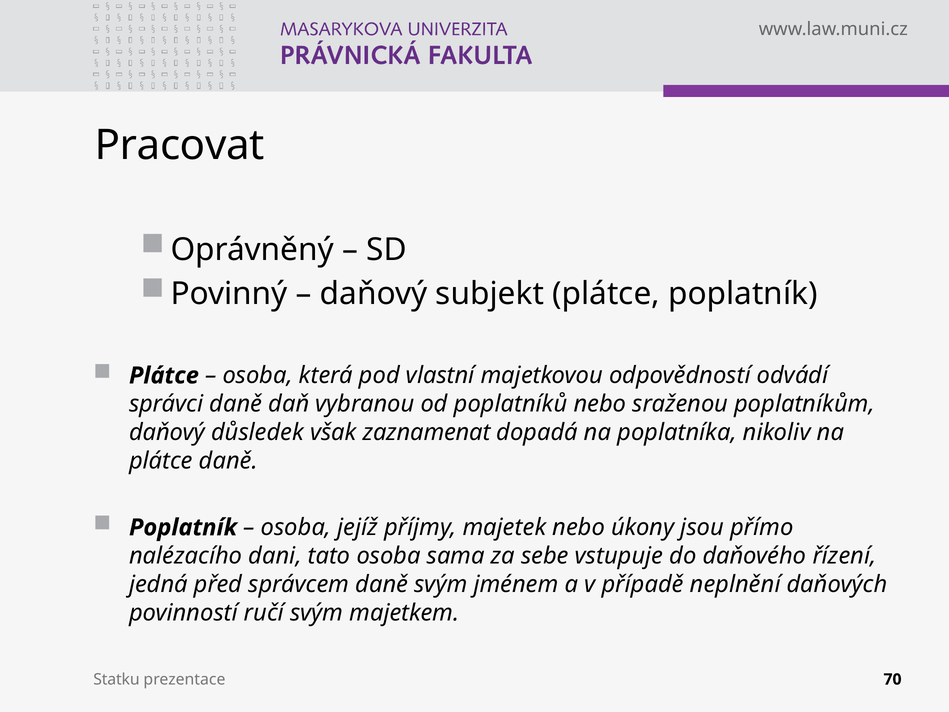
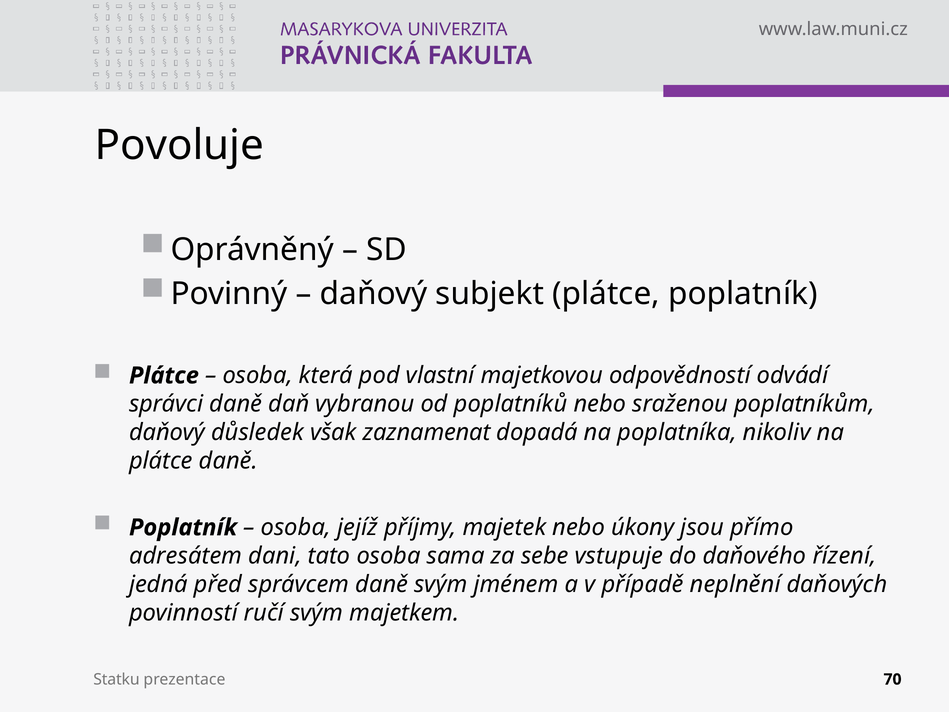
Pracovat: Pracovat -> Povoluje (179, 145)
nalézacího: nalézacího -> adresátem (186, 556)
